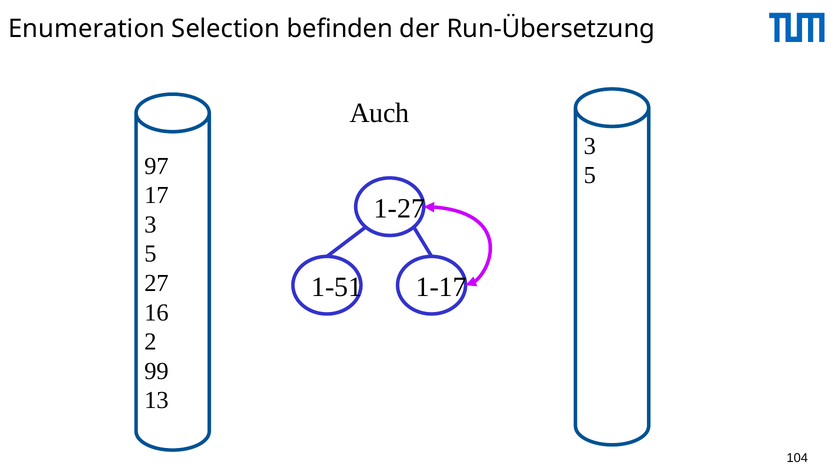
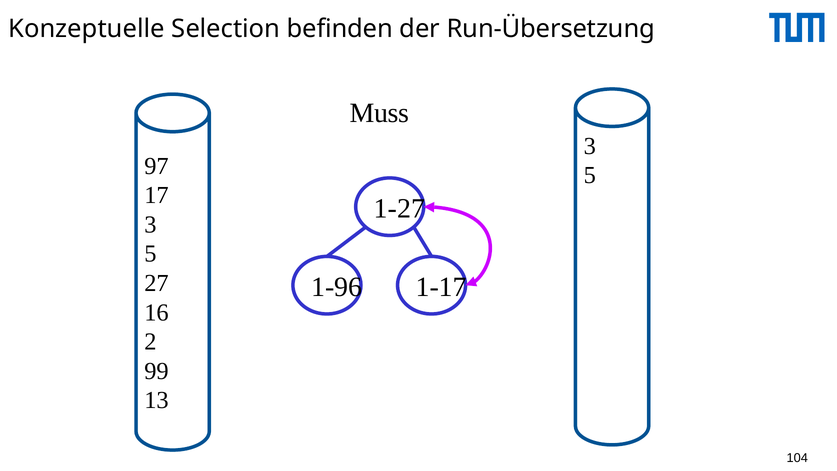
Enumeration: Enumeration -> Konzeptuelle (87, 29)
Auch: Auch -> Muss (379, 113)
1-51: 1-51 -> 1-96 (337, 287)
